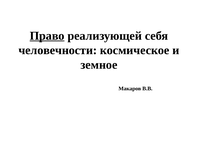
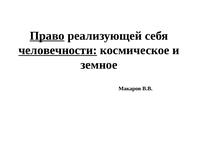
человечности underline: none -> present (58, 50)
